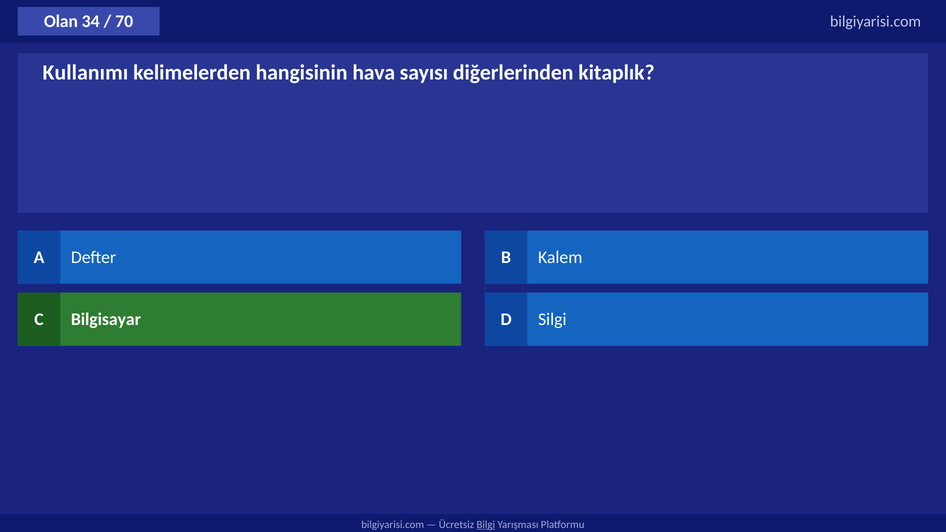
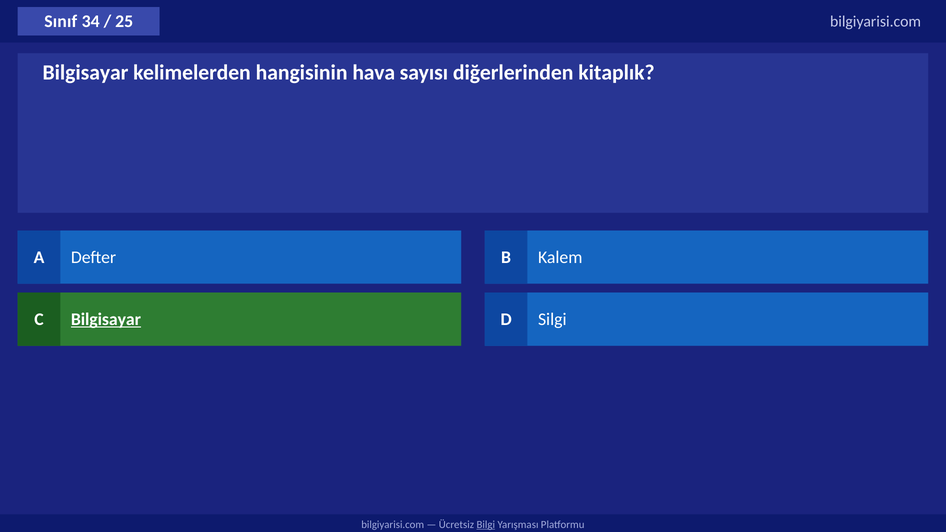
Olan: Olan -> Sınıf (61, 22)
70: 70 -> 25 (124, 22)
Kullanımı: Kullanımı -> Bilgisayar (85, 73)
Bilgisayar underline: none -> present (106, 319)
